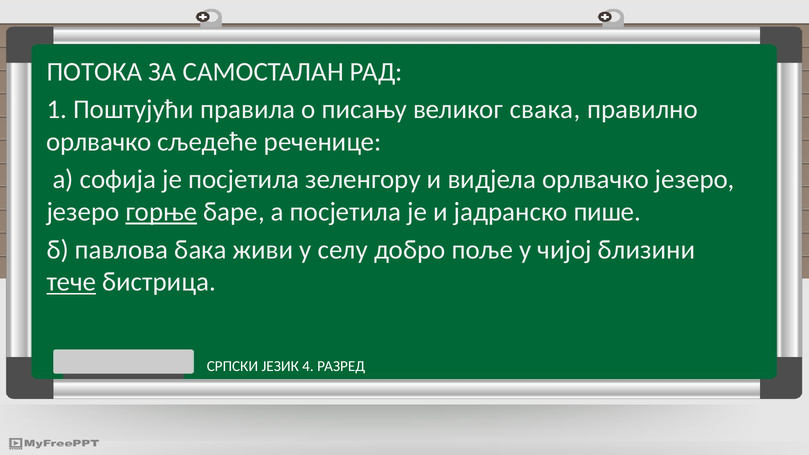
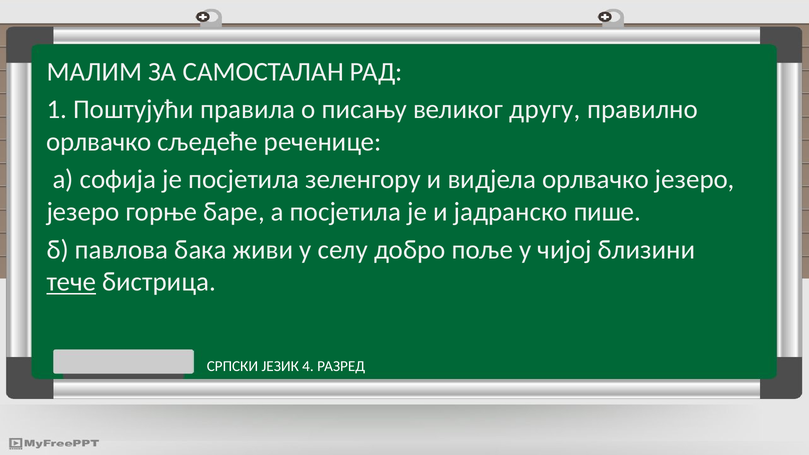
ПОТОКА: ПОТОКА -> МАЛИМ (94, 72)
свака: свака -> другу (545, 109)
горње underline: present -> none (161, 212)
